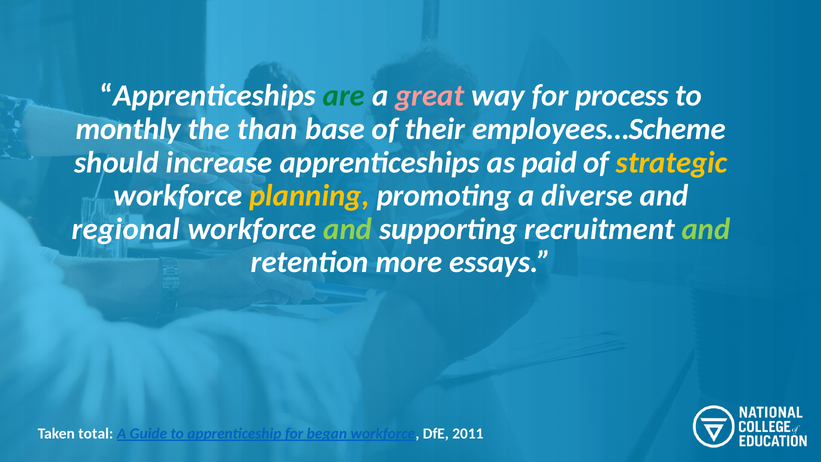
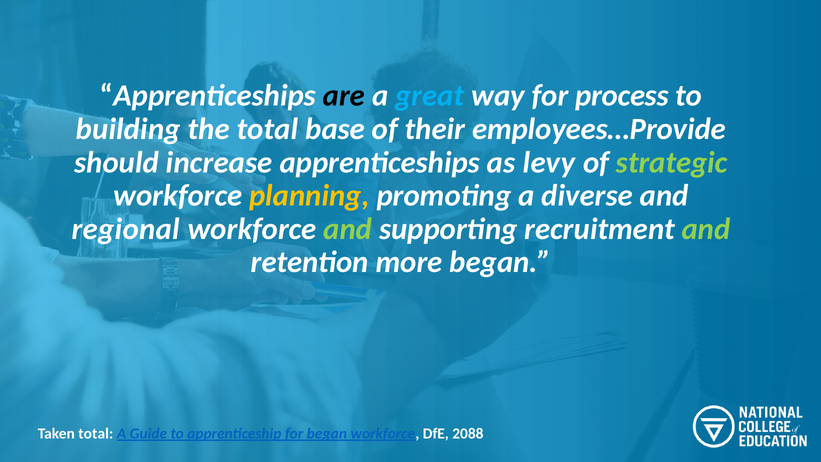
are colour: green -> black (344, 96)
great colour: pink -> light blue (430, 96)
monthly: monthly -> building (128, 129)
the than: than -> total (268, 129)
employees…Scheme: employees…Scheme -> employees…Provide (599, 129)
paid: paid -> levy (549, 162)
strategic colour: yellow -> light green (672, 162)
more essays: essays -> began (500, 262)
2011: 2011 -> 2088 (468, 433)
